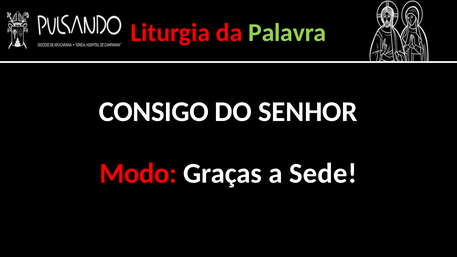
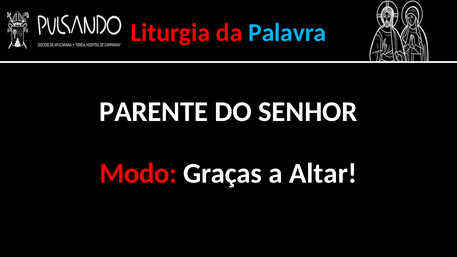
Palavra colour: light green -> light blue (287, 33)
CONSIGO: CONSIGO -> PARENTE (154, 112)
Sede: Sede -> Altar (323, 173)
